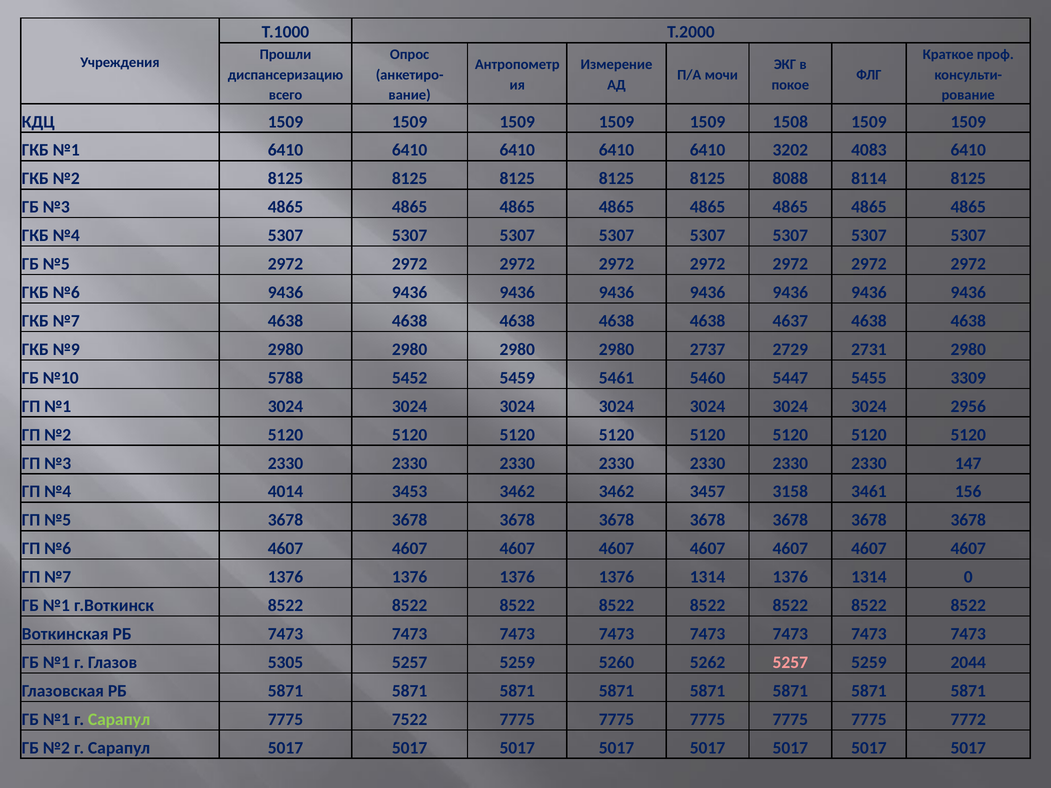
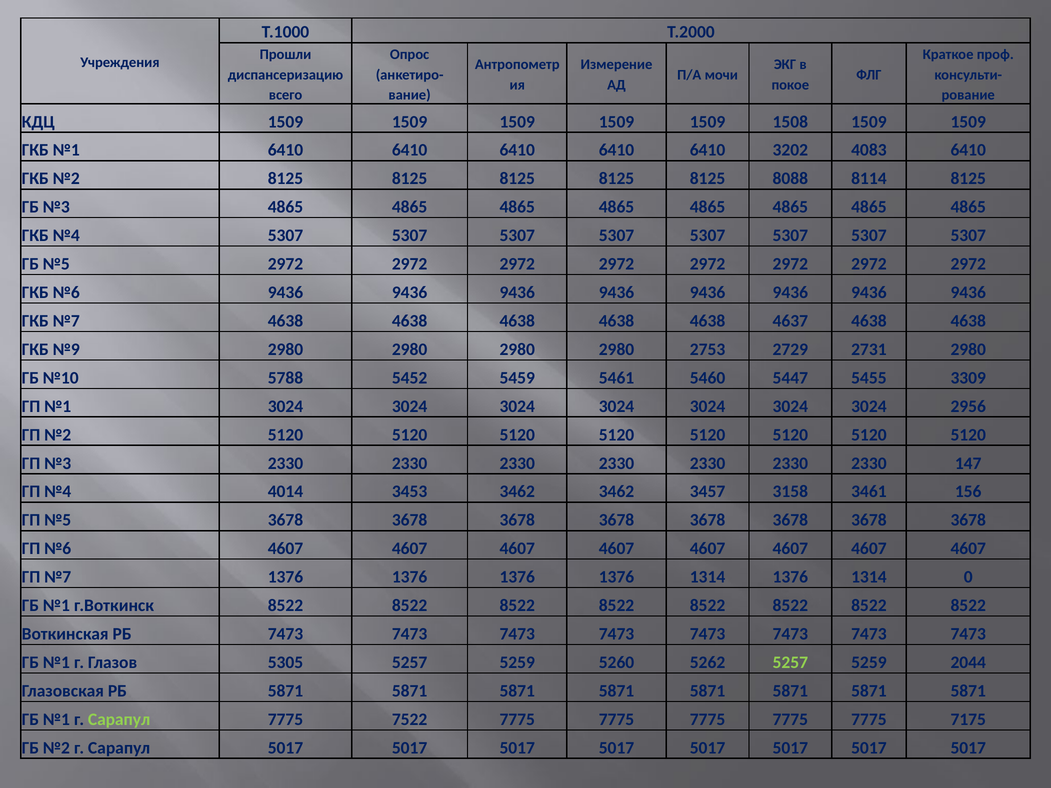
2737: 2737 -> 2753 (708, 350)
5257 colour: pink -> light green (790, 663)
7772: 7772 -> 7175 (968, 720)
